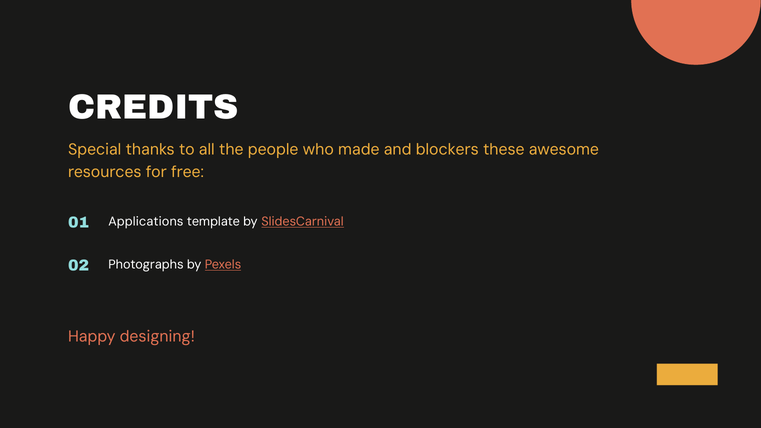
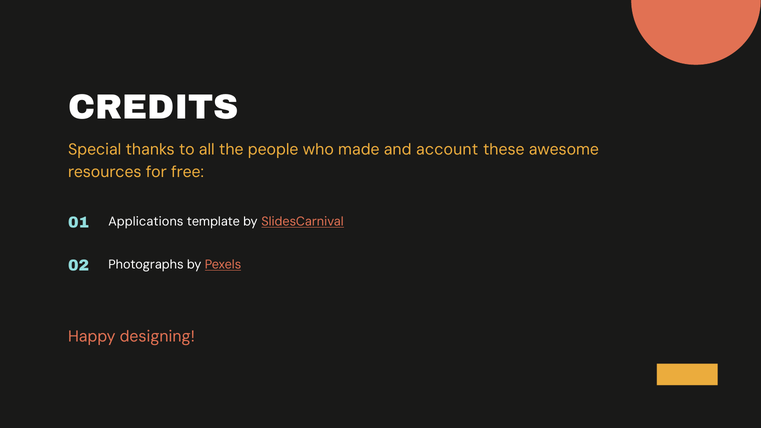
blockers: blockers -> account (447, 149)
